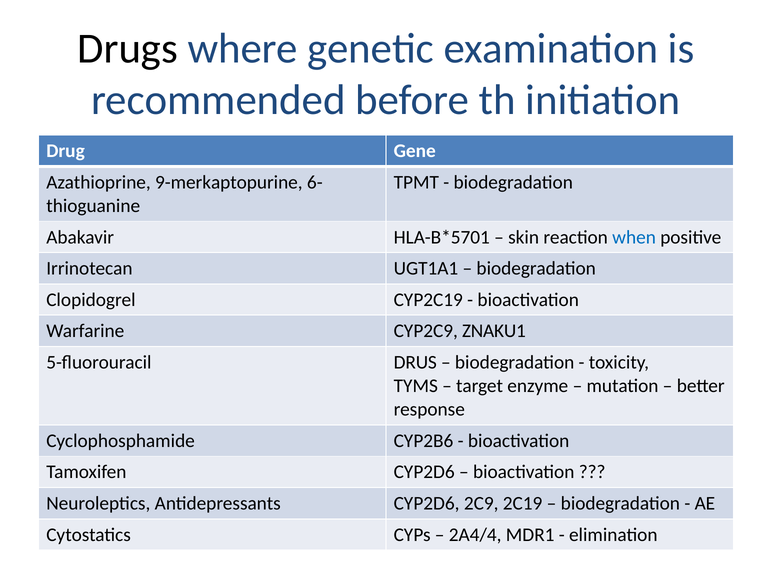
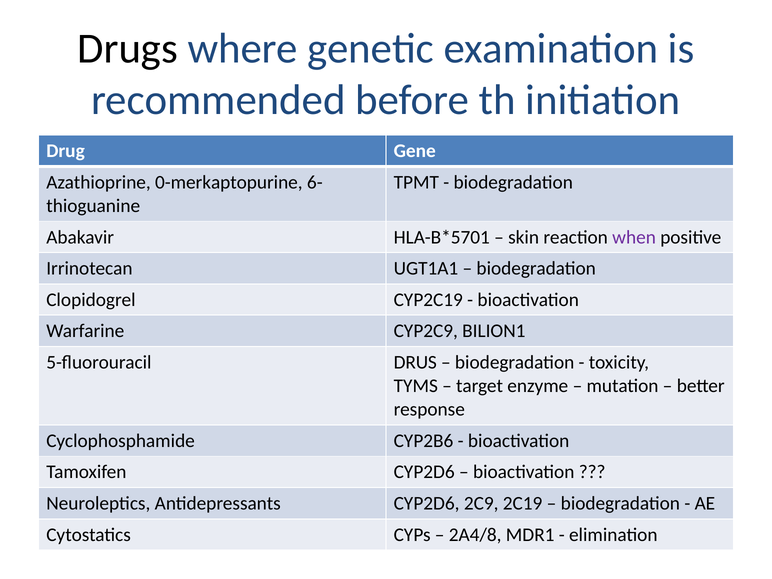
9-merkaptopurine: 9-merkaptopurine -> 0-merkaptopurine (229, 182)
when colour: blue -> purple (634, 237)
ZNAKU1: ZNAKU1 -> BILION1 (494, 331)
2A4/4: 2A4/4 -> 2A4/8 (475, 535)
